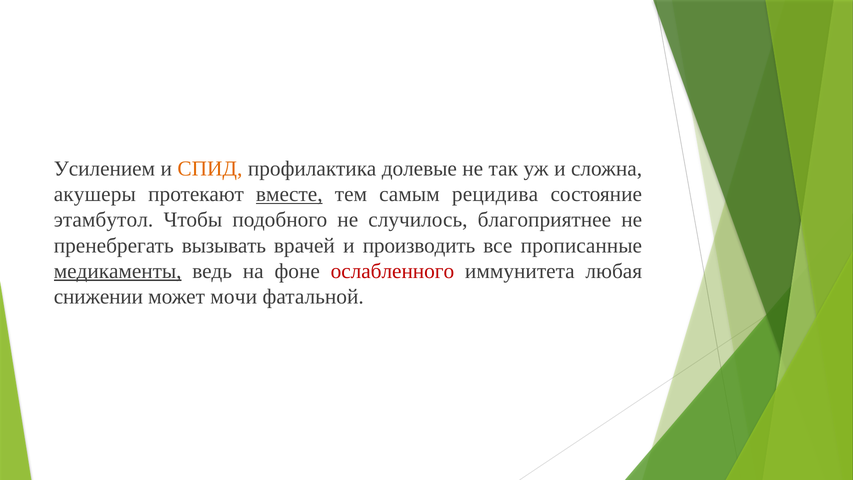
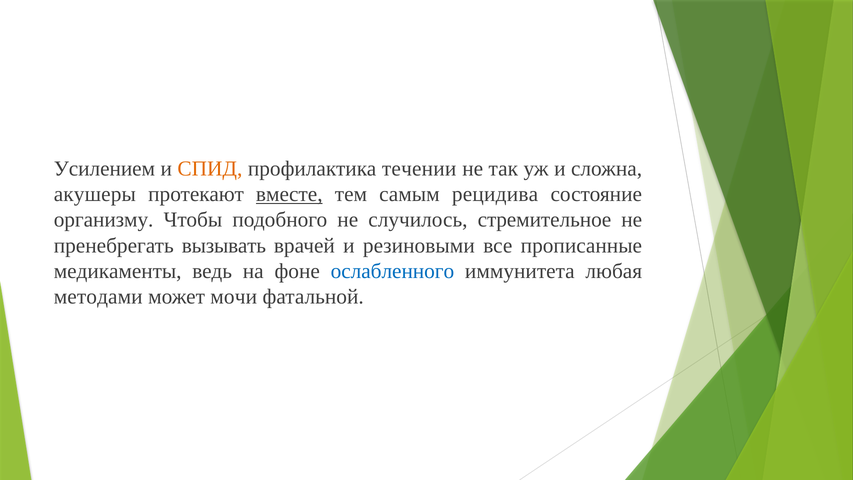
долевые: долевые -> течении (419, 169)
этамбутол: этамбутол -> организму (104, 220)
благоприятнее: благоприятнее -> стремительное (544, 220)
производить: производить -> резиновыми (419, 245)
медикаменты underline: present -> none (118, 271)
ослабленного colour: red -> blue (392, 271)
снижении: снижении -> методами (98, 297)
